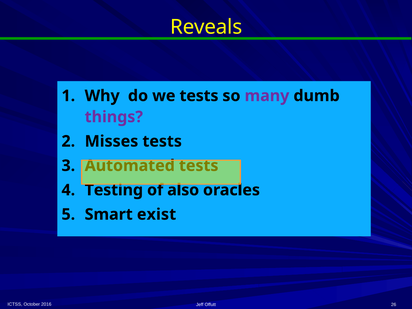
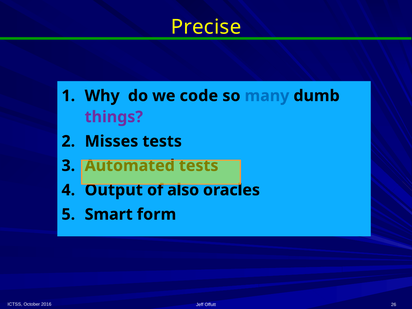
Reveals: Reveals -> Precise (206, 27)
we tests: tests -> code (199, 96)
many colour: purple -> blue (267, 96)
Testing: Testing -> Output (114, 190)
exist: exist -> form (157, 214)
